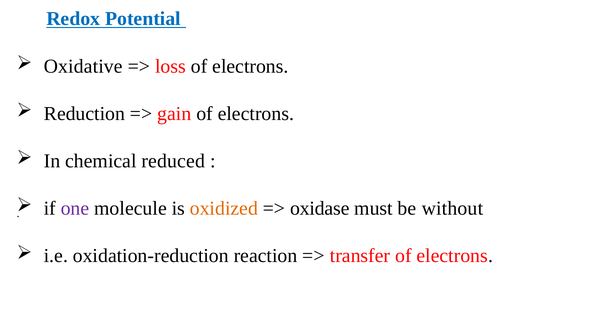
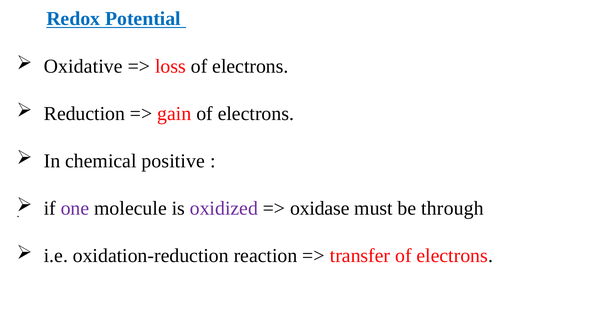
reduced: reduced -> positive (173, 161)
oxidized colour: orange -> purple (224, 209)
without: without -> through (452, 209)
